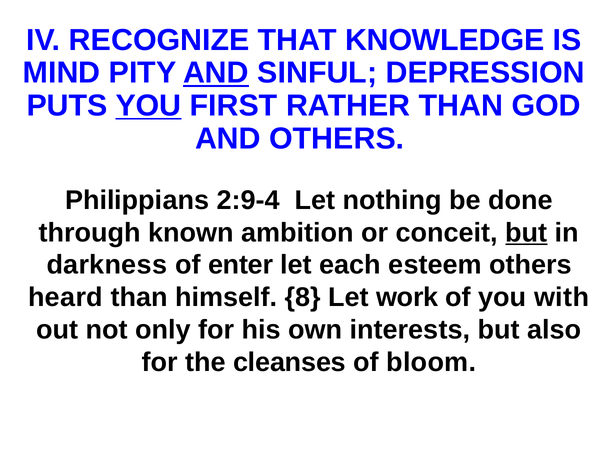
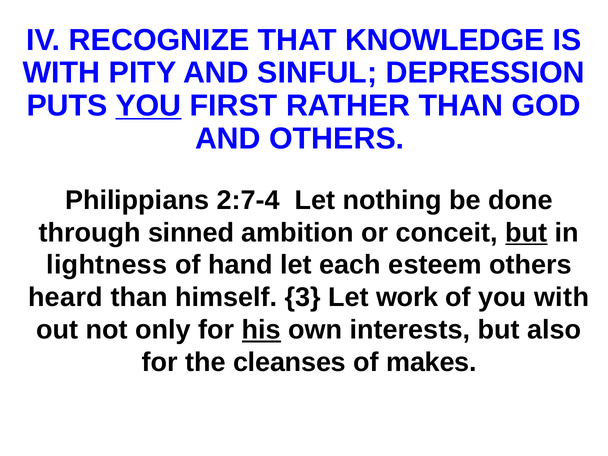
MIND: MIND -> WITH (62, 73)
AND underline: present -> none (216, 73)
2:9-4: 2:9-4 -> 2:7-4 (248, 200)
known: known -> sinned (191, 233)
darkness: darkness -> lightness (107, 265)
enter: enter -> hand (241, 265)
8: 8 -> 3 (303, 297)
his underline: none -> present (261, 330)
bloom: bloom -> makes (431, 362)
